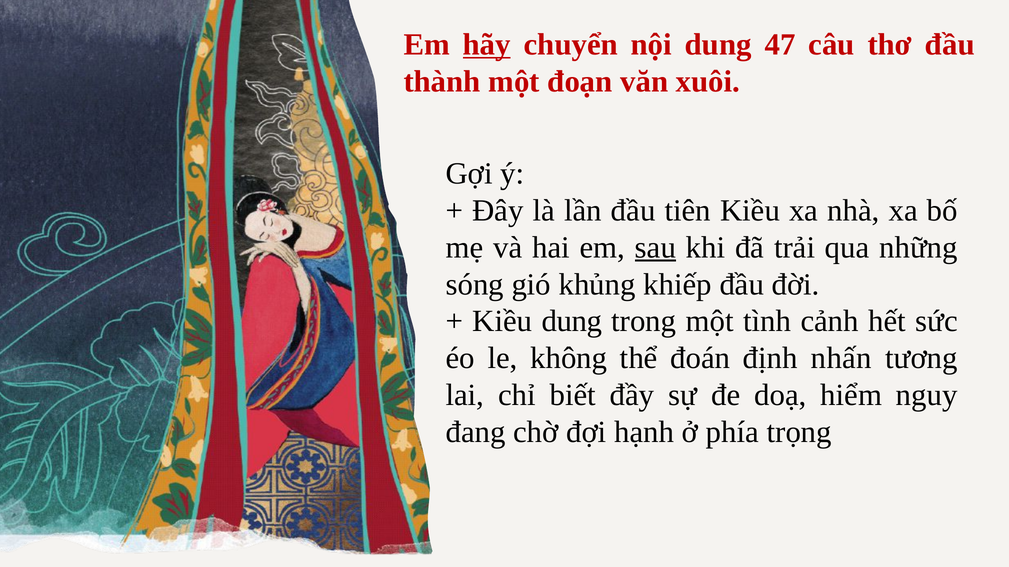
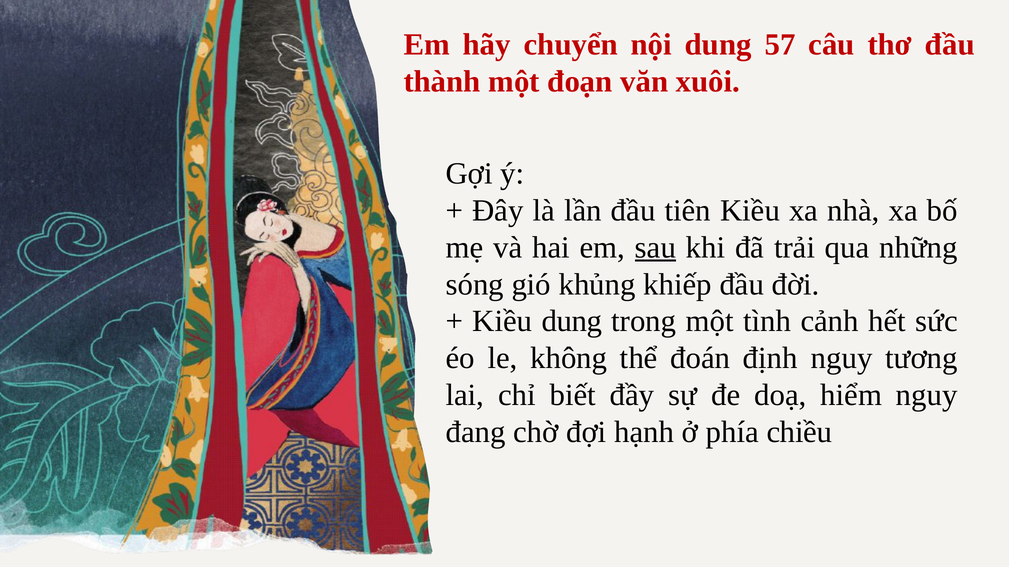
hãy underline: present -> none (487, 45)
47: 47 -> 57 (780, 45)
định nhấn: nhấn -> nguy (841, 359)
trọng: trọng -> chiều (799, 433)
